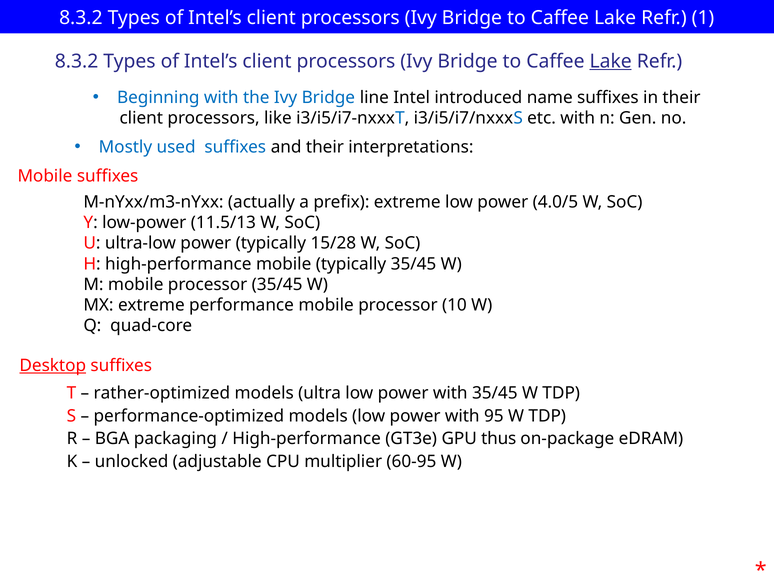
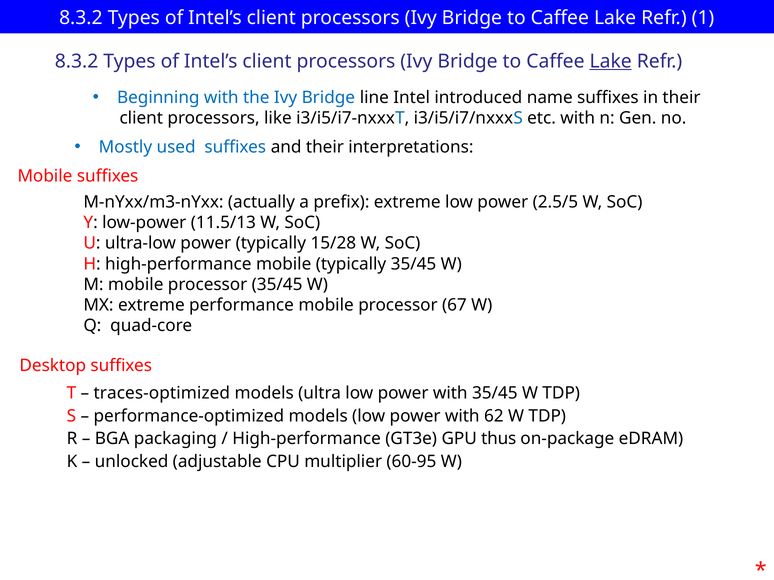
4.0/5: 4.0/5 -> 2.5/5 (555, 202)
10: 10 -> 67 (454, 305)
Desktop underline: present -> none (53, 366)
rather-optimized: rather-optimized -> traces-optimized (162, 393)
95: 95 -> 62 (494, 416)
